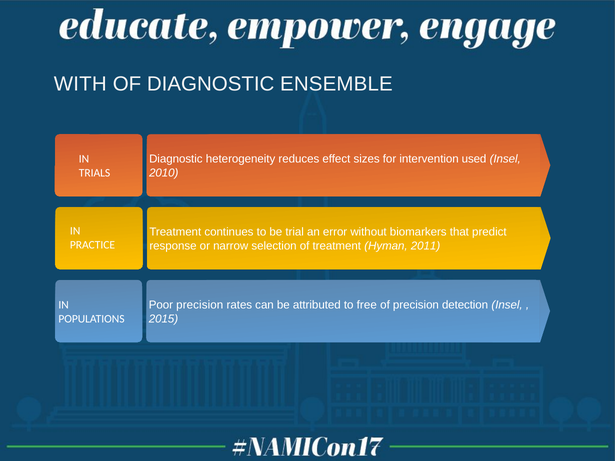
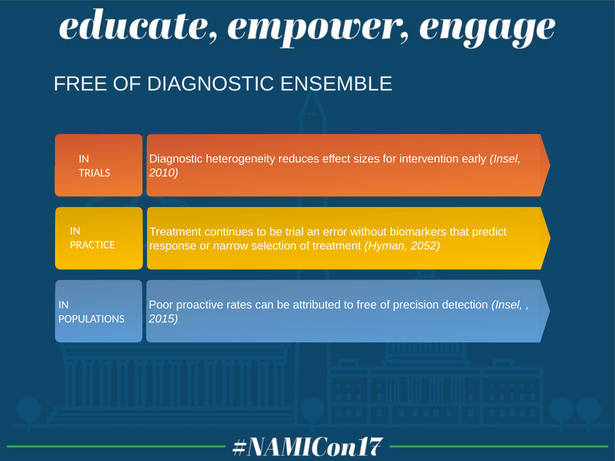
WITH: WITH -> FREE (80, 84)
used: used -> early (474, 159)
2011: 2011 -> 2052 (426, 246)
Poor precision: precision -> proactive (200, 305)
